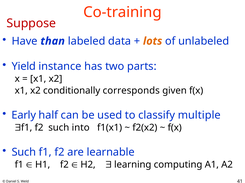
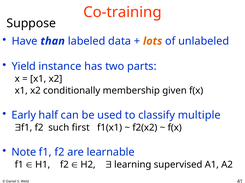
Suppose colour: red -> black (31, 23)
corresponds: corresponds -> membership (131, 91)
into: into -> first (81, 128)
Such: Such -> Note (24, 153)
computing: computing -> supervised (178, 165)
